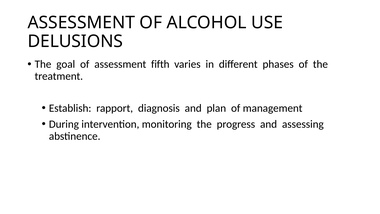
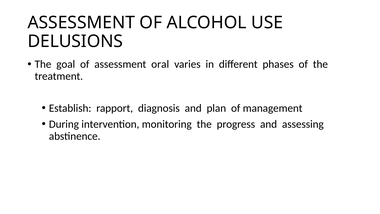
fifth: fifth -> oral (160, 64)
